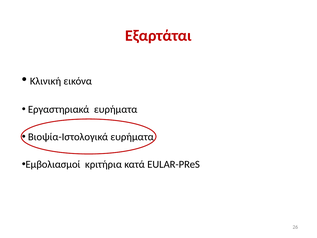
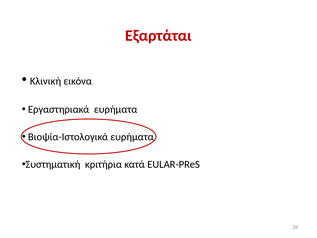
Εμβολιασμοί: Εμβολιασμοί -> Συστηματική (53, 164)
